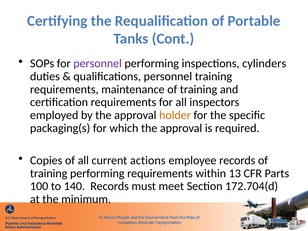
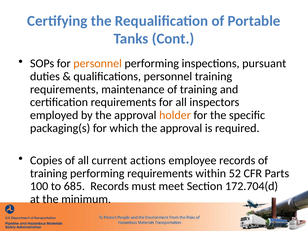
personnel colour: purple -> orange (98, 63)
cylinders: cylinders -> pursuant (264, 63)
13: 13 -> 52 (235, 173)
140: 140 -> 685 (74, 186)
